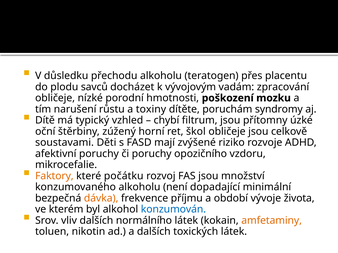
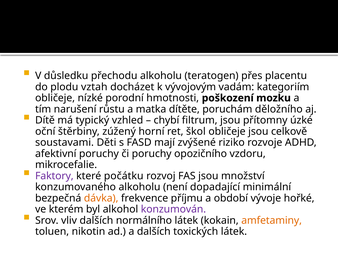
savců: savců -> vztah (94, 87)
zpracování: zpracování -> kategoriím (283, 87)
toxiny: toxiny -> matka (151, 109)
syndromy: syndromy -> děložního (279, 109)
Faktory colour: orange -> purple (54, 176)
života: života -> hořké (299, 199)
konzumován colour: blue -> purple (173, 210)
